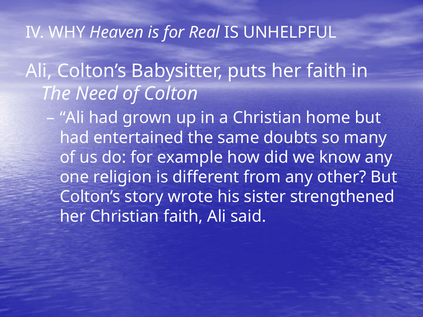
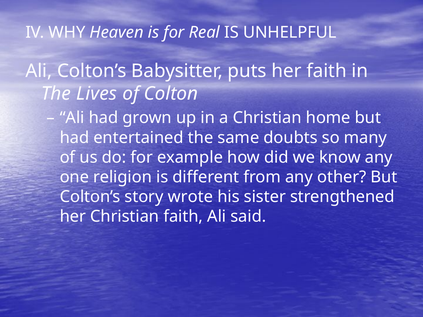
Need: Need -> Lives (97, 94)
